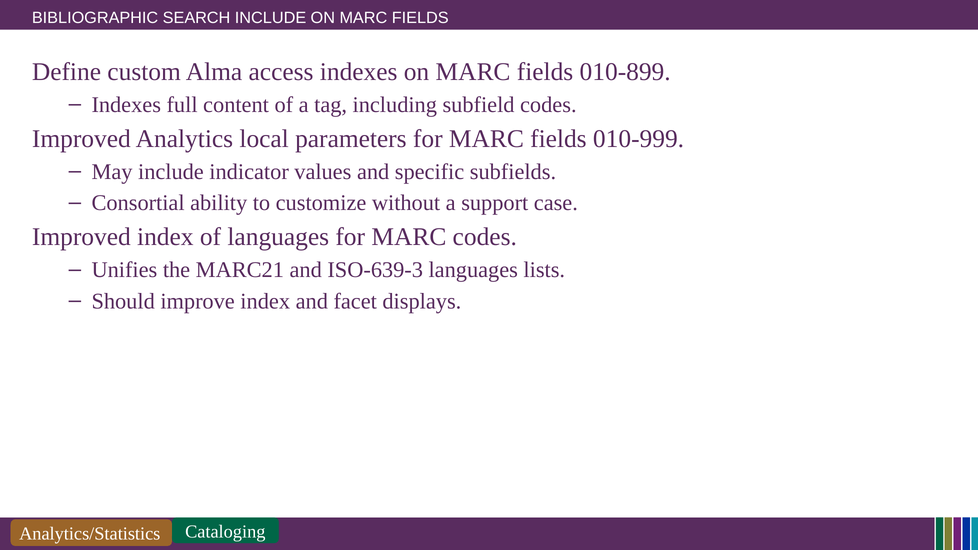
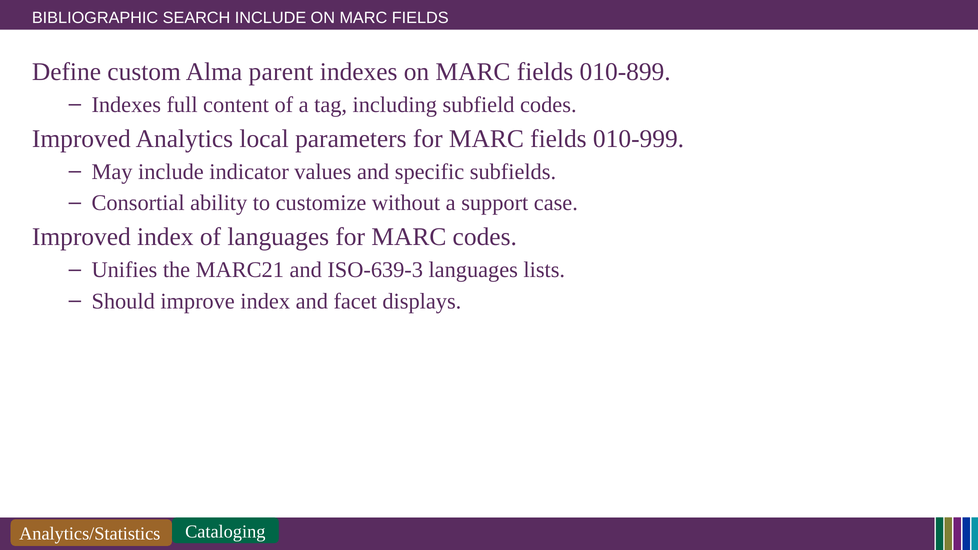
access: access -> parent (281, 72)
